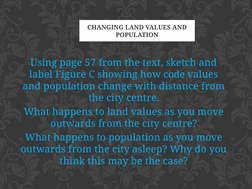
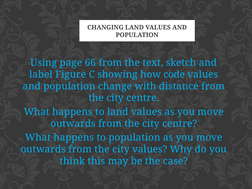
57: 57 -> 66 (90, 63)
city asleep: asleep -> values (150, 149)
